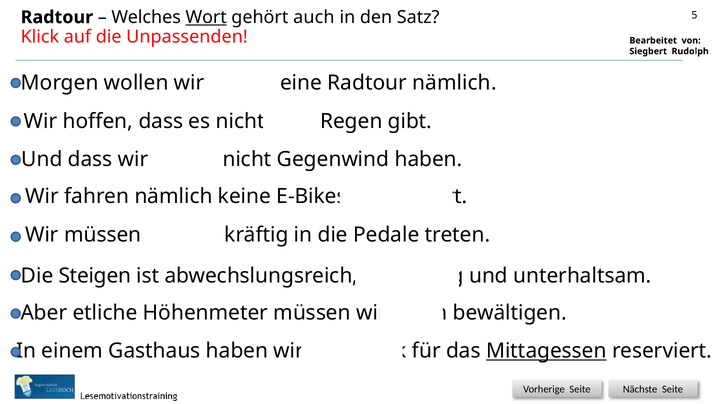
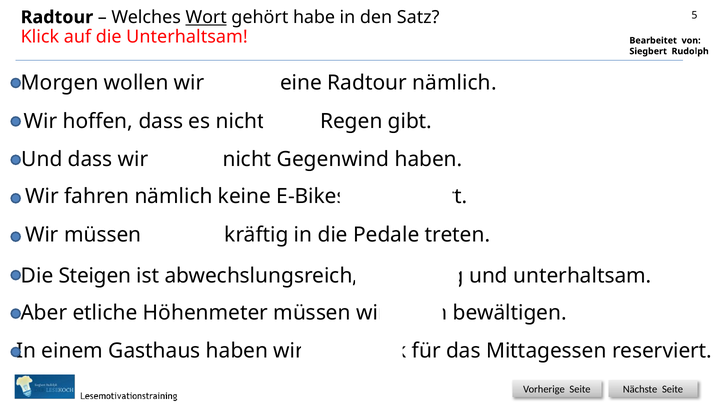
auch: auch -> habe (314, 17)
die Unpassenden: Unpassenden -> Unterhaltsam (187, 37)
Mittagessen underline: present -> none (546, 351)
